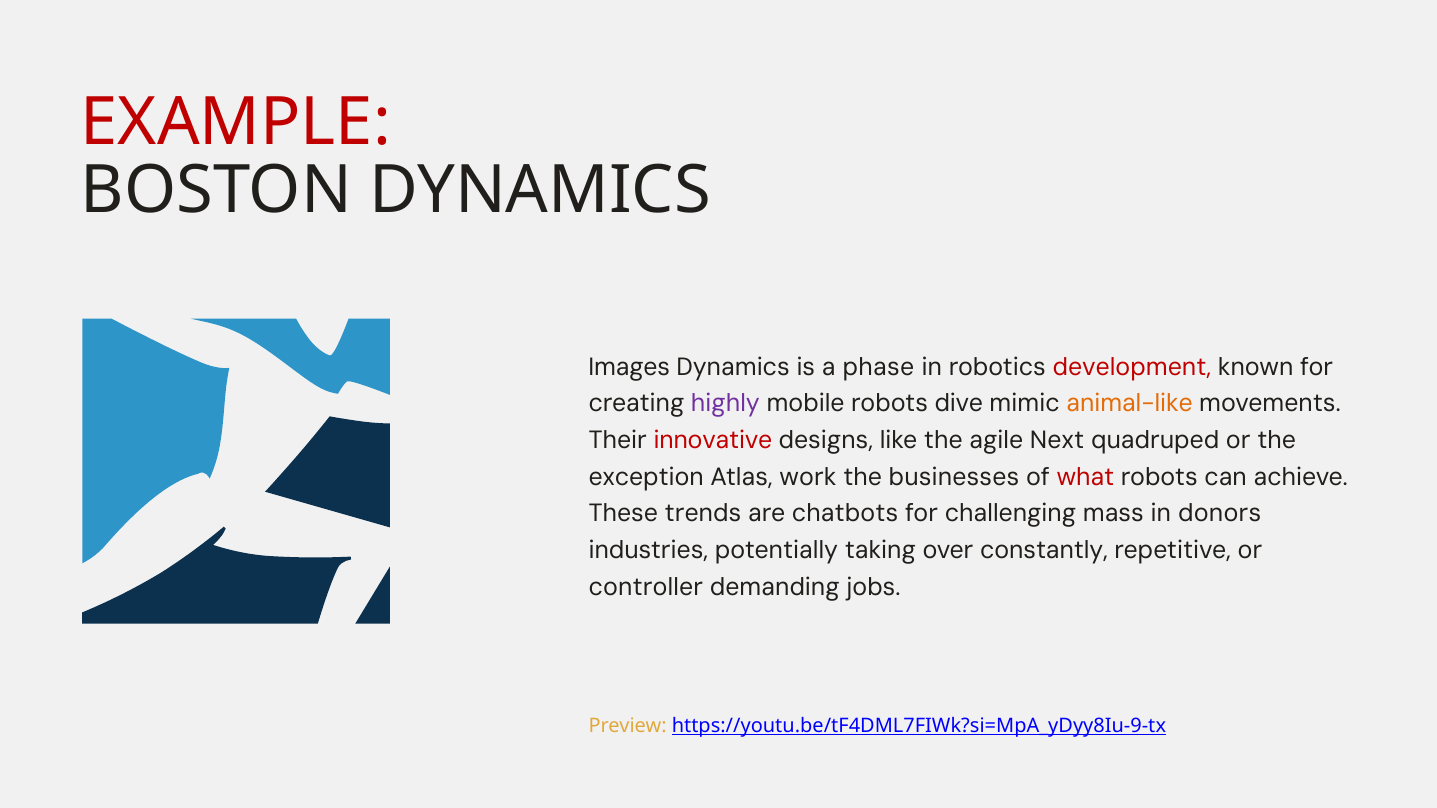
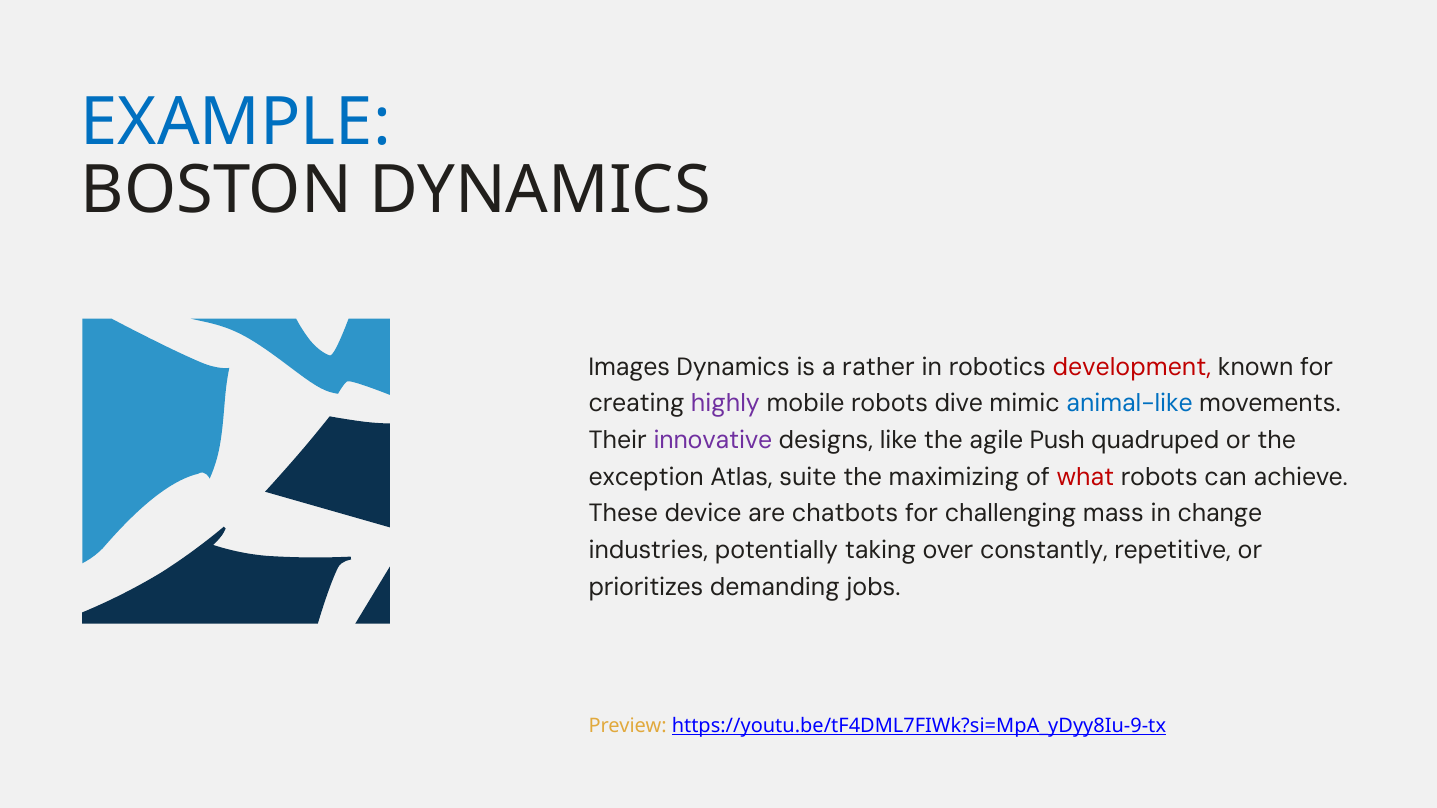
EXAMPLE colour: red -> blue (236, 123)
phase: phase -> rather (879, 367)
animal-like colour: orange -> blue (1130, 404)
innovative colour: red -> purple (713, 440)
Next: Next -> Push (1057, 440)
work: work -> suite (808, 477)
businesses: businesses -> maximizing (954, 477)
trends: trends -> device (703, 514)
donors: donors -> change (1220, 514)
controller: controller -> prioritizes (646, 587)
